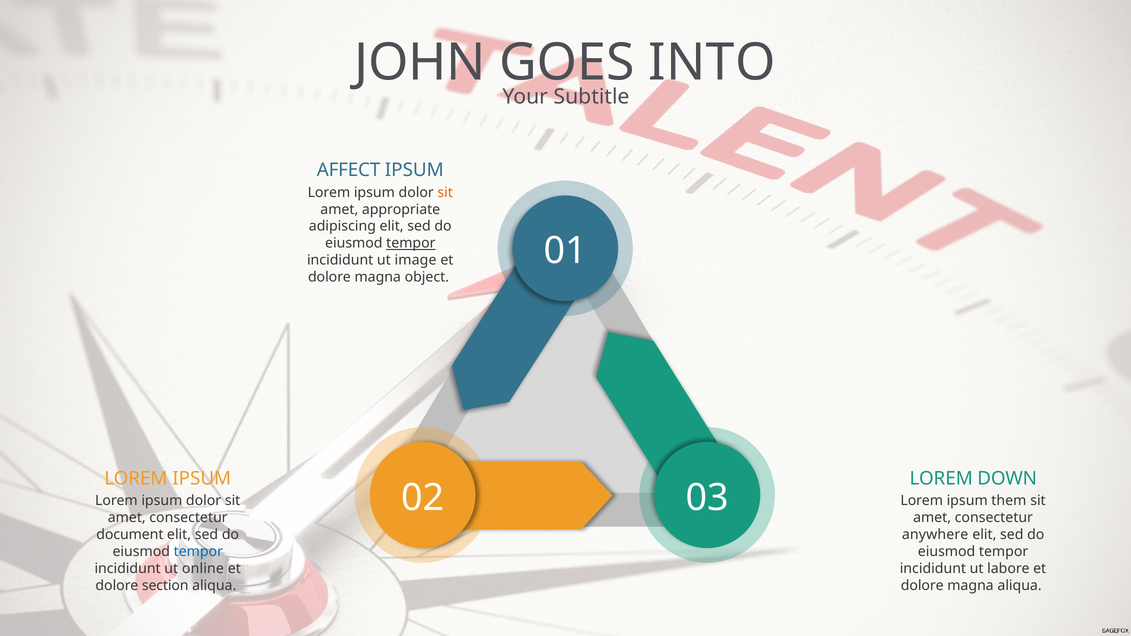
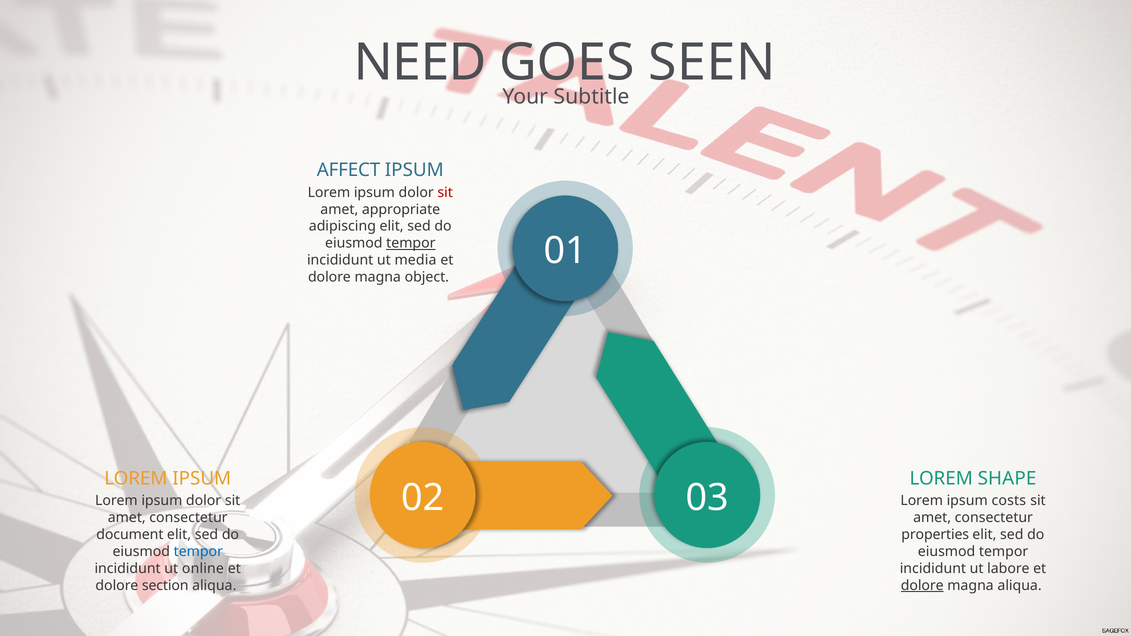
JOHN: JOHN -> NEED (420, 63)
INTO: INTO -> SEEN (712, 63)
sit colour: orange -> red (445, 192)
image: image -> media (416, 260)
DOWN: DOWN -> SHAPE (1007, 479)
them: them -> costs (1009, 501)
anywhere: anywhere -> properties (935, 535)
dolore underline: none -> present (922, 586)
